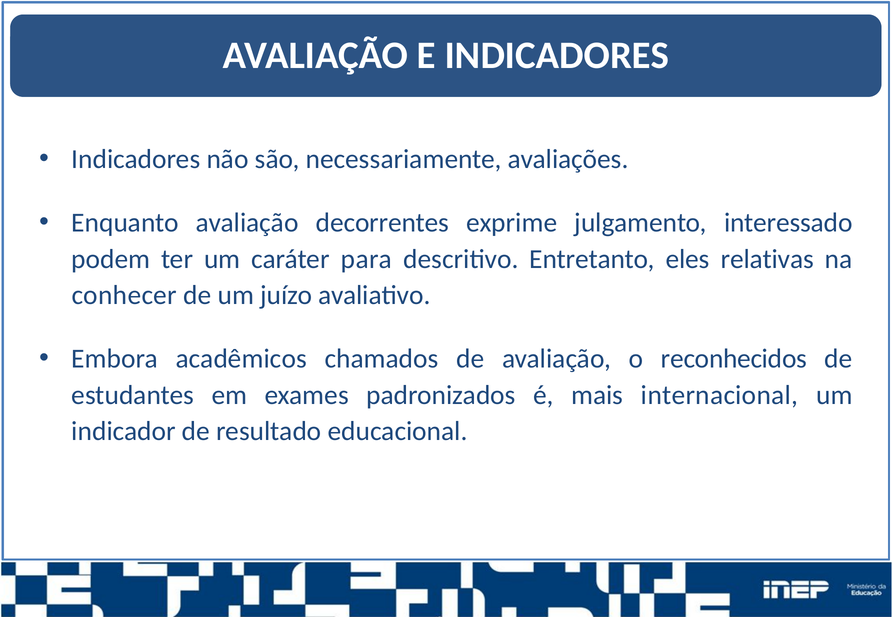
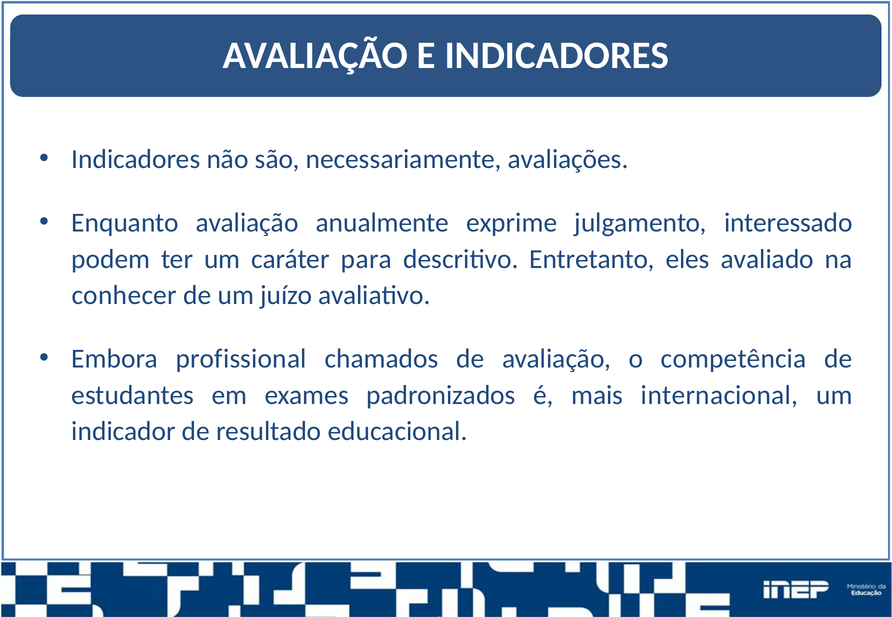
decorrentes: decorrentes -> anualmente (382, 223)
relativas: relativas -> avaliado (767, 259)
acadêmicos: acadêmicos -> profissional (241, 359)
reconhecidos: reconhecidos -> competência (734, 359)
